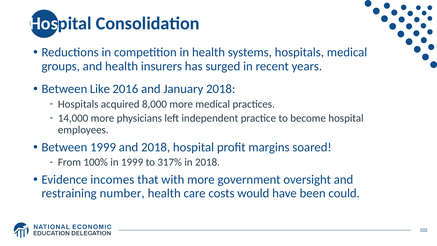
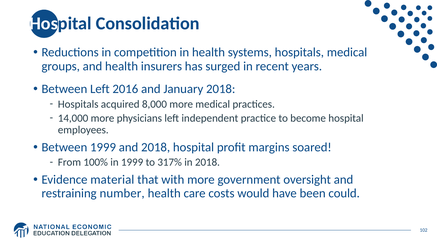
Between Like: Like -> Left (100, 89)
incomes: incomes -> material (112, 180)
